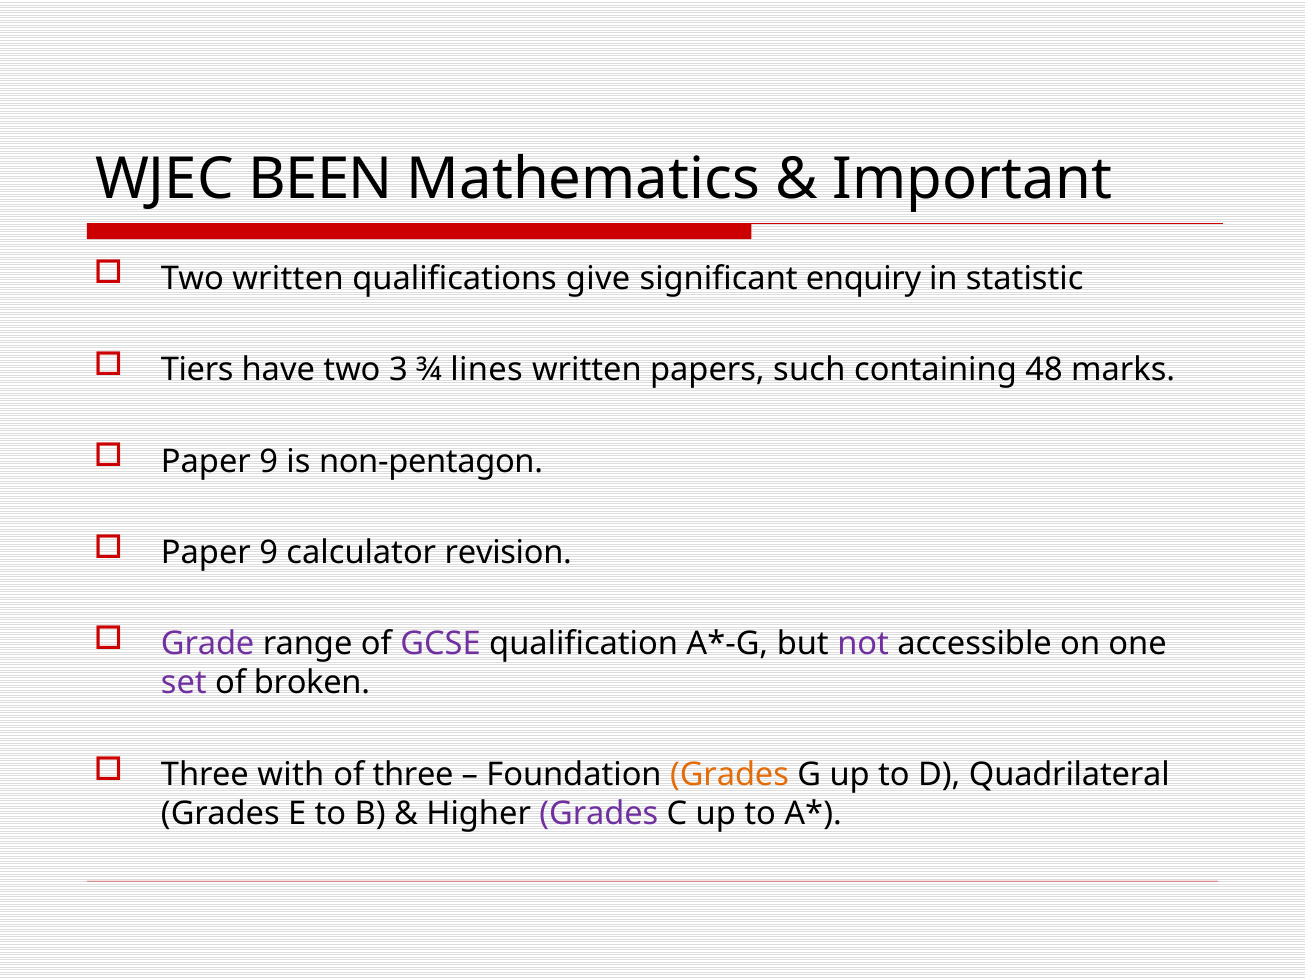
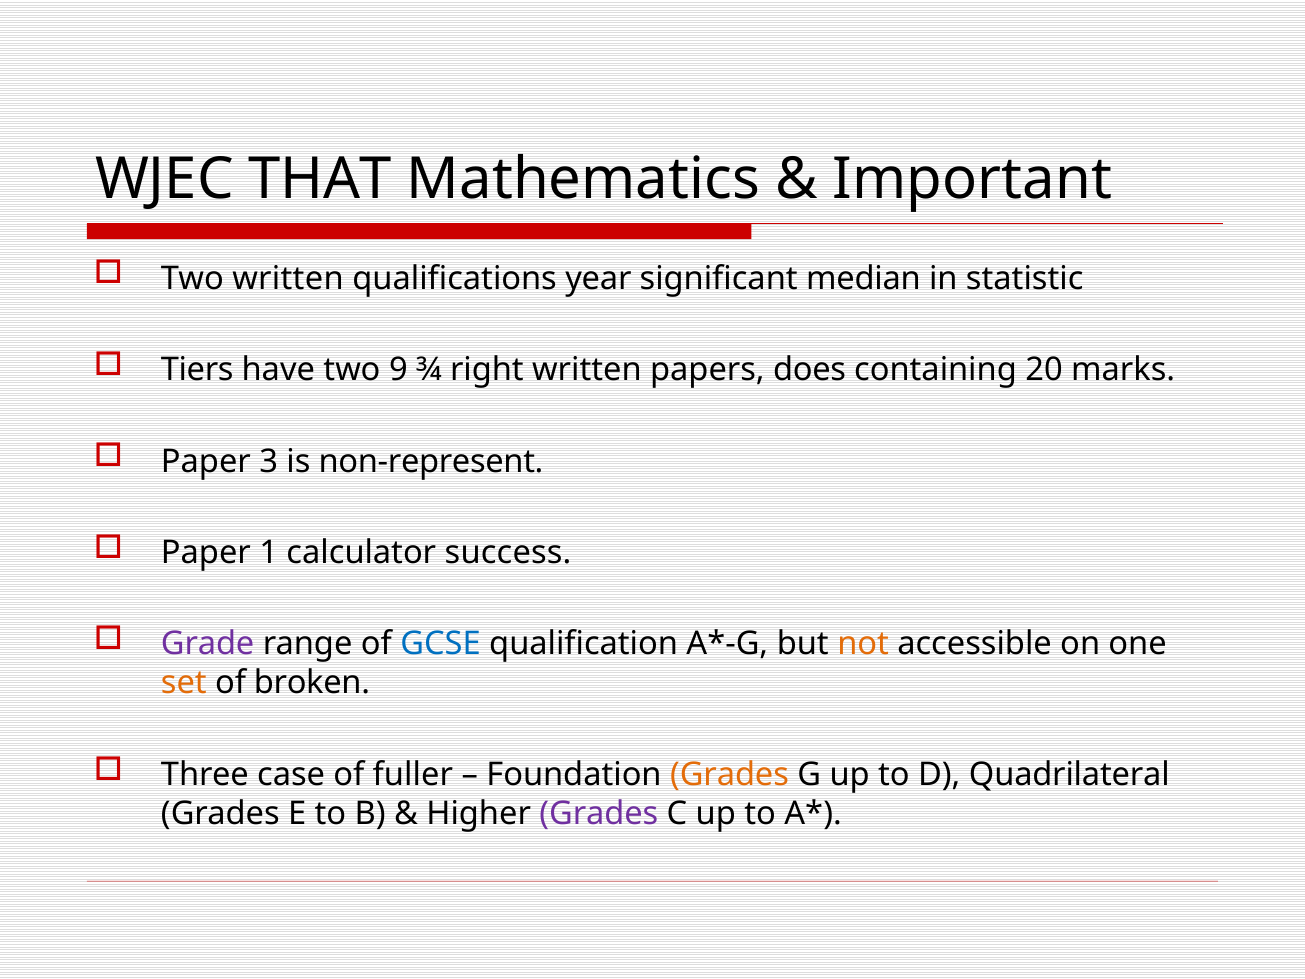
BEEN: BEEN -> THAT (320, 180)
give: give -> year (598, 278)
enquiry: enquiry -> median (863, 278)
3: 3 -> 9 (398, 370)
lines: lines -> right (487, 370)
such: such -> does (810, 370)
48: 48 -> 20 (1044, 370)
9: 9 -> 3 (269, 461)
non-pentagon: non-pentagon -> non-represent (431, 461)
9: 9 -> 1 (269, 553)
revision: revision -> success (508, 553)
GCSE colour: purple -> blue (441, 644)
not colour: purple -> orange (863, 644)
set colour: purple -> orange (184, 683)
with: with -> case (291, 774)
of three: three -> fuller (413, 774)
